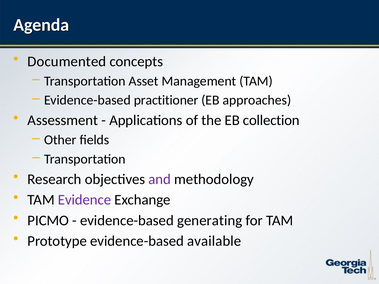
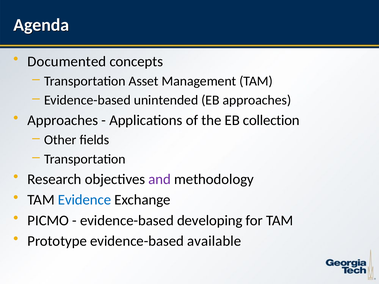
practitioner: practitioner -> unintended (166, 100)
Assessment: Assessment -> Approaches (63, 120)
Evidence colour: purple -> blue (85, 200)
generating: generating -> developing (210, 221)
